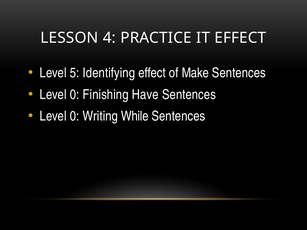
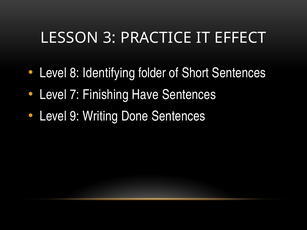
4: 4 -> 3 (109, 38)
5: 5 -> 8 (75, 73)
Identifying effect: effect -> folder (152, 73)
Make: Make -> Short (195, 73)
0: 0 -> 7 (75, 95)
0: 0 -> 9 (75, 116)
While: While -> Done (135, 116)
